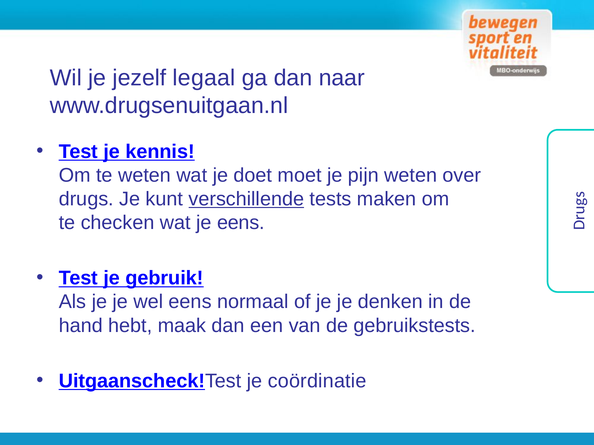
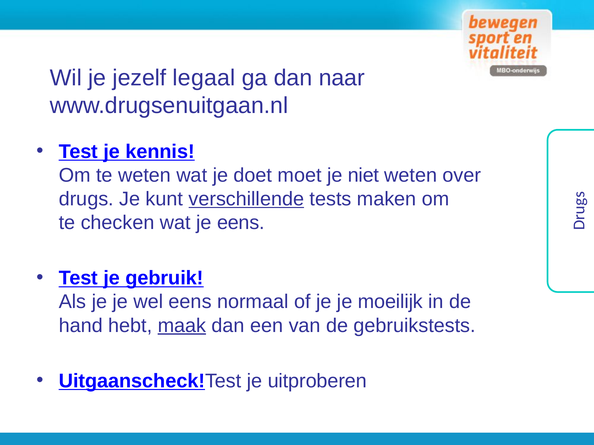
pijn: pijn -> niet (363, 175)
denken: denken -> moeilijk (390, 302)
maak underline: none -> present (182, 326)
coördinatie: coördinatie -> uitproberen (317, 381)
